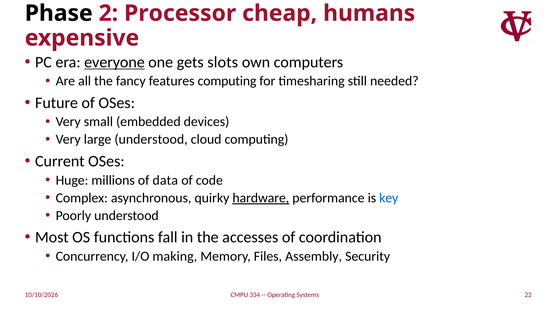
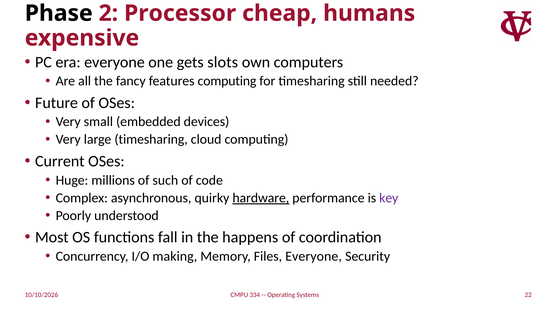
everyone underline: present -> none (114, 62)
large understood: understood -> timesharing (151, 140)
data: data -> such (165, 180)
key colour: blue -> purple (389, 198)
accesses: accesses -> happens (250, 238)
Files Assembly: Assembly -> Everyone (314, 257)
